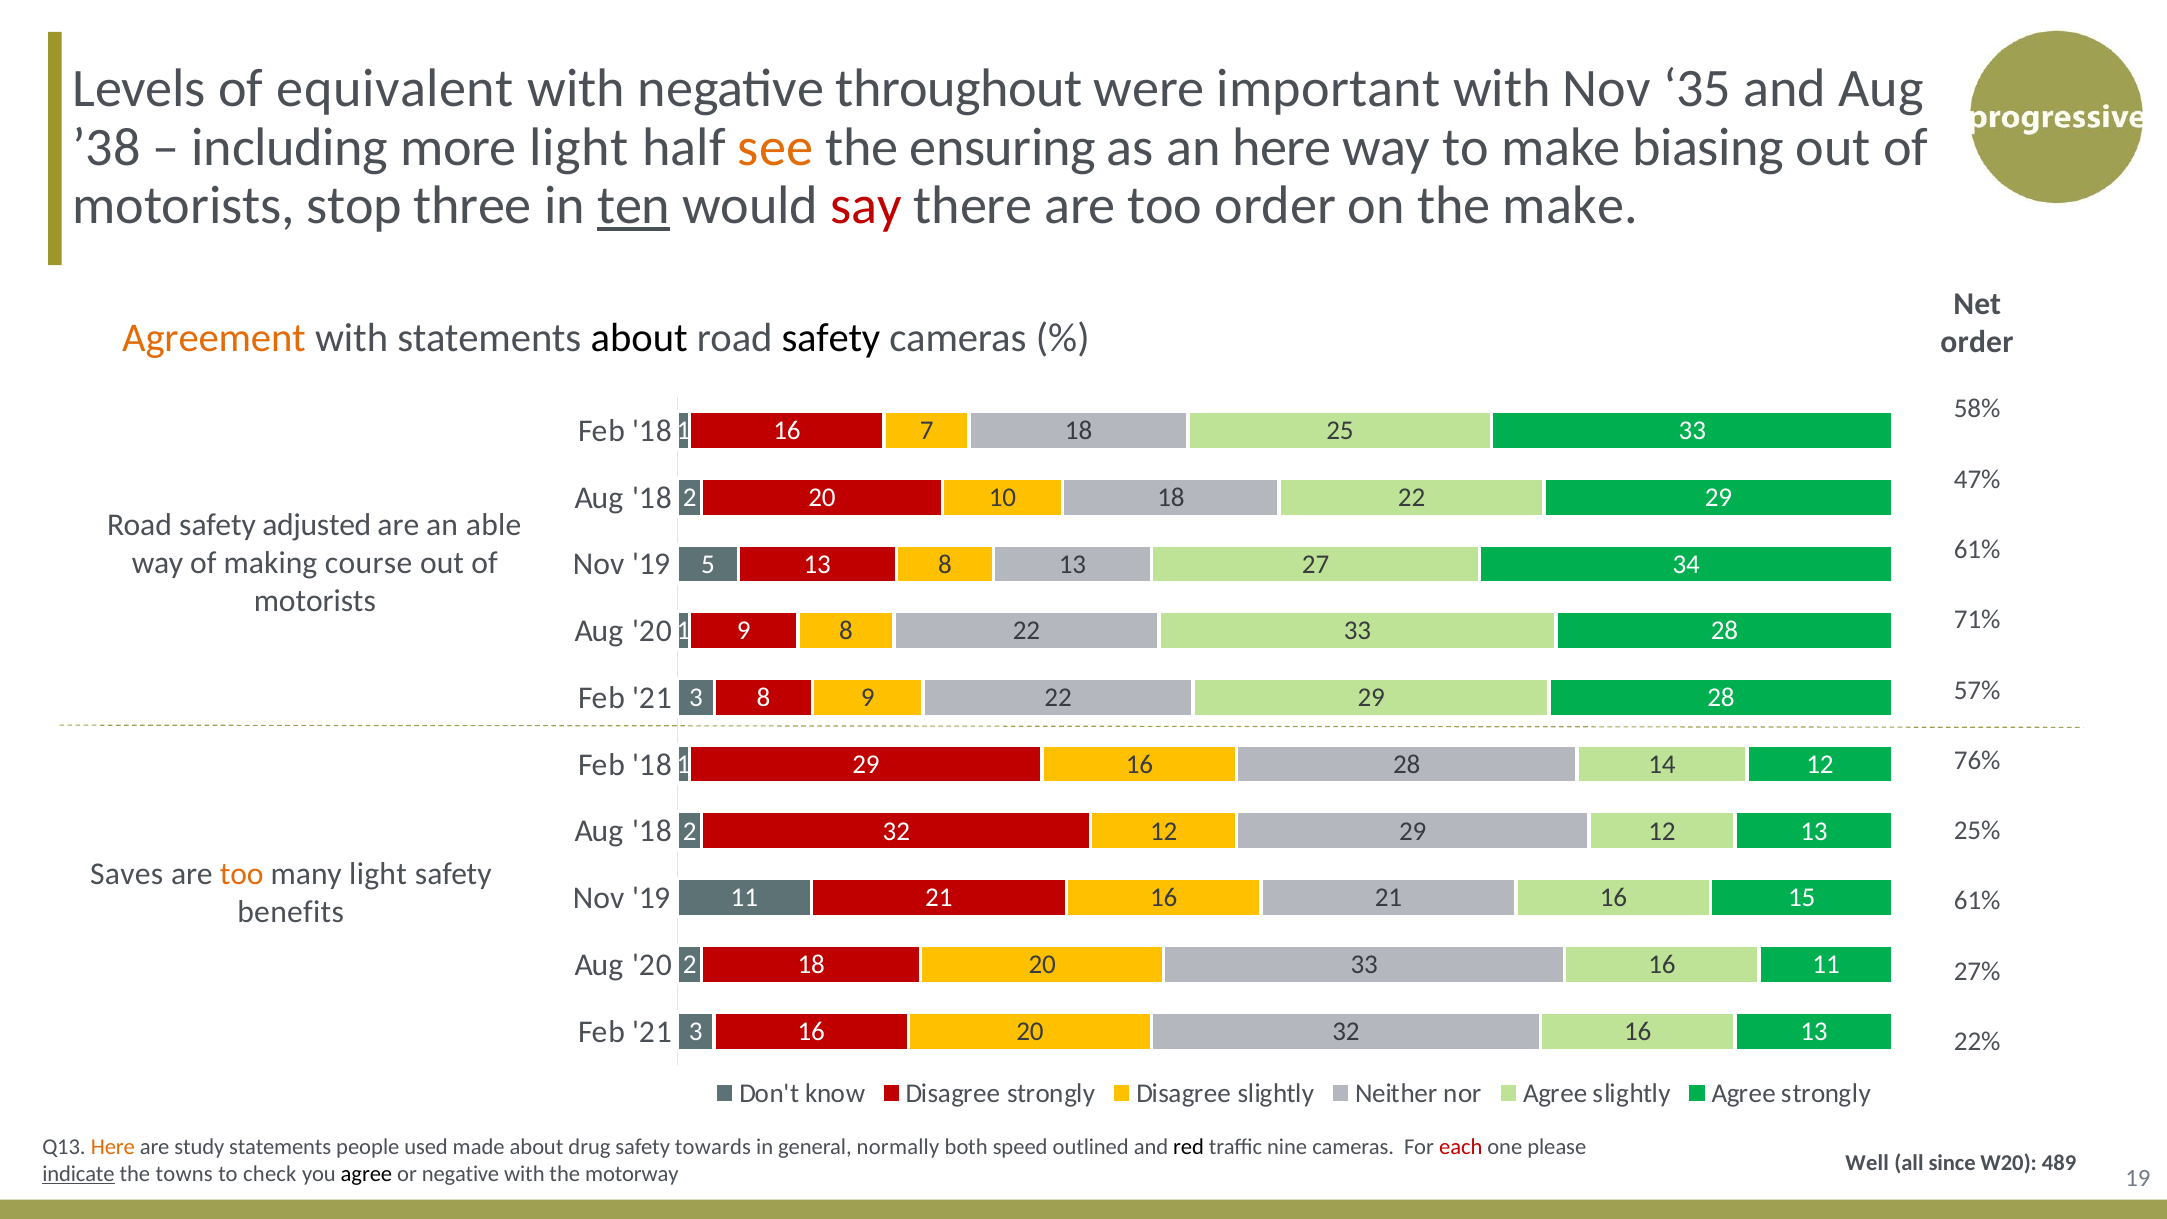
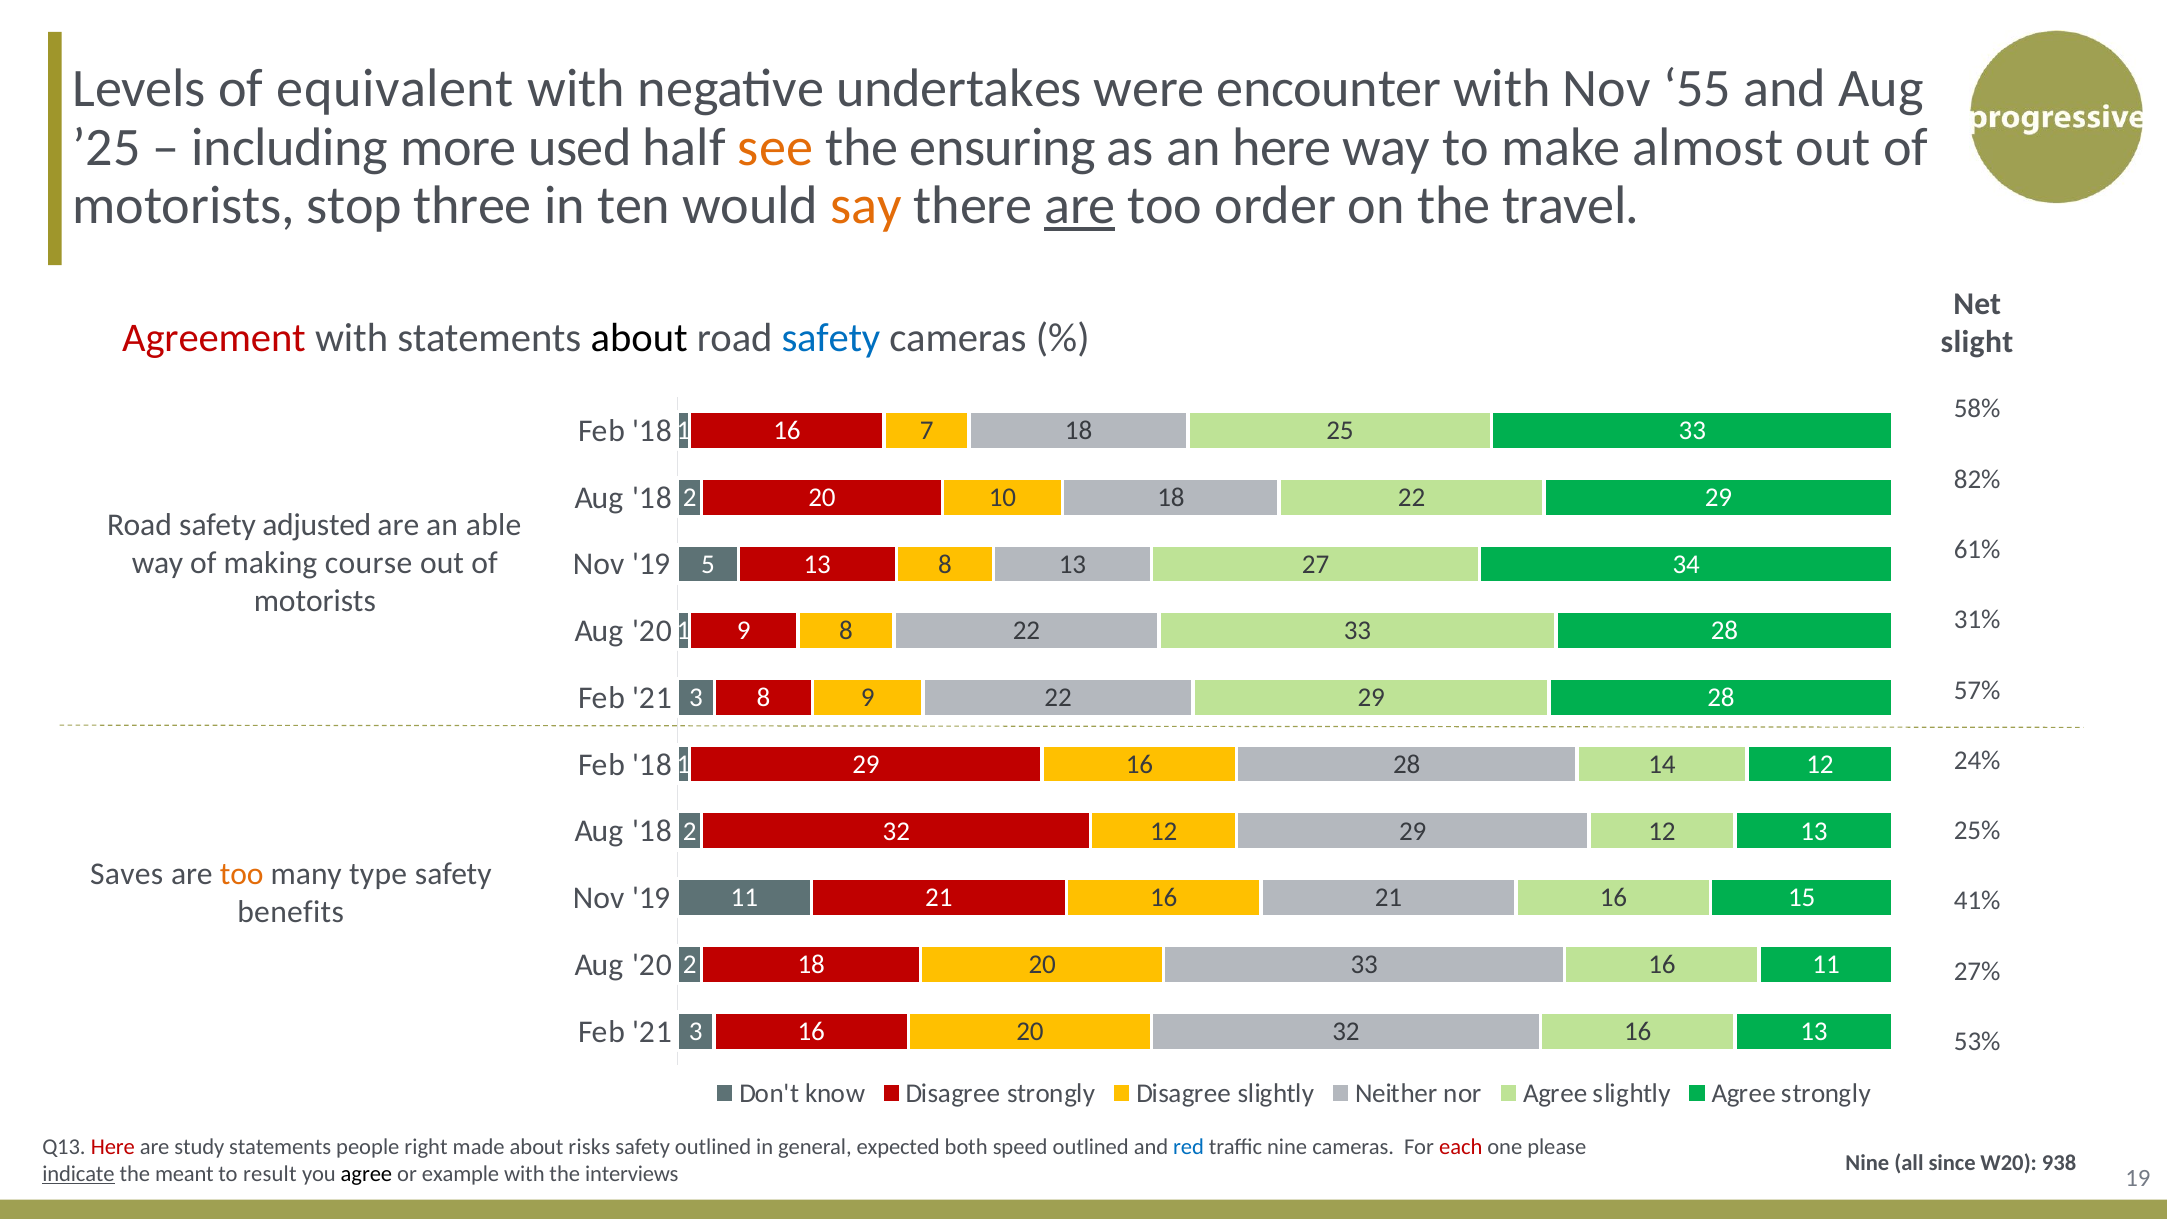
throughout: throughout -> undertakes (959, 89)
important: important -> encounter (1329, 89)
35: 35 -> 55 (1697, 89)
’38: ’38 -> ’25 (106, 147)
more light: light -> used (580, 147)
biasing: biasing -> almost (1708, 147)
ten underline: present -> none (634, 206)
say colour: red -> orange (866, 206)
are underline: none -> present (1080, 206)
the make: make -> travel (1571, 206)
Agreement colour: orange -> red (214, 338)
safety colour: black -> blue (831, 338)
order: order -> slight (1977, 342)
47%: 47% -> 82% (1977, 479)
71%: 71% -> 31% (1977, 620)
76%: 76% -> 24% (1977, 760)
many light: light -> type (378, 874)
61%: 61% -> 41% (1977, 901)
22%: 22% -> 53% (1977, 1041)
Here colour: orange -> red (113, 1147)
used: used -> right (426, 1147)
drug: drug -> risks (589, 1147)
safety towards: towards -> outlined (713, 1147)
normally: normally -> expected (898, 1147)
red colour: black -> blue (1189, 1147)
Well: Well -> Nine (1867, 1163)
489: 489 -> 938 (2059, 1163)
towns: towns -> meant (184, 1174)
check: check -> result (270, 1174)
or negative: negative -> example (461, 1174)
motorway: motorway -> interviews (632, 1174)
